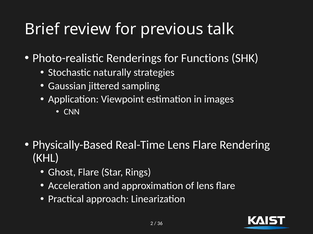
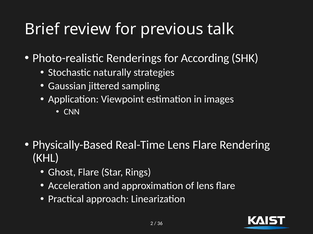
Functions: Functions -> According (205, 58)
